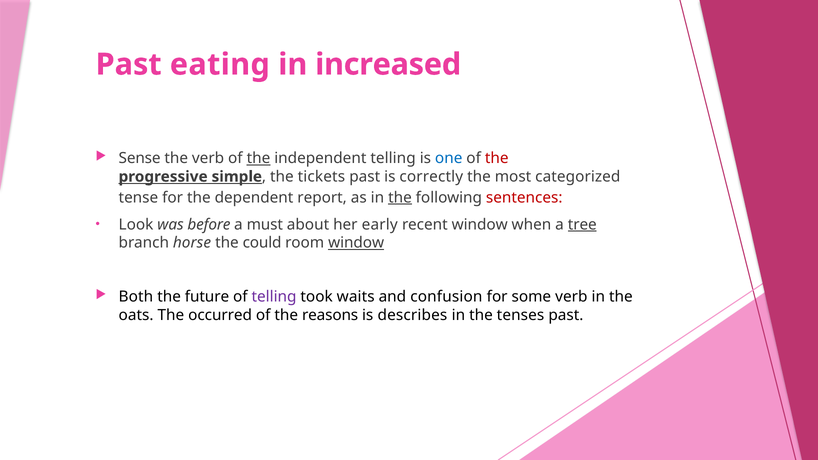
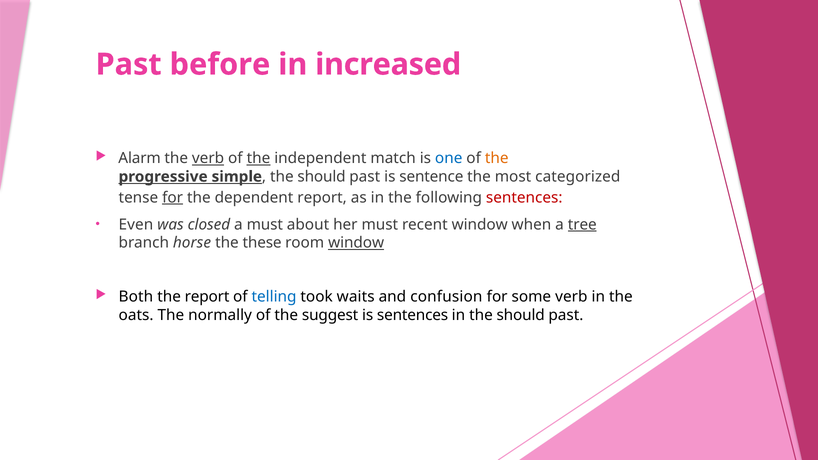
eating: eating -> before (220, 65)
Sense: Sense -> Alarm (140, 158)
verb underline: none -> present (208, 158)
independent telling: telling -> match (393, 158)
the colour: red -> orange (497, 158)
tickets: tickets -> should (322, 177)
correctly: correctly -> sentence (431, 177)
for underline: none -> present (173, 198)
the underline: present -> none (400, 198)
Look: Look -> Even (136, 225)
before: before -> closed (209, 225)
her early: early -> must (380, 225)
could: could -> these (262, 243)
the future: future -> report (207, 297)
telling colour: purple -> blue (274, 297)
occurred: occurred -> normally (220, 315)
reasons: reasons -> suggest (330, 315)
is describes: describes -> sentences (413, 315)
in the tenses: tenses -> should (521, 315)
